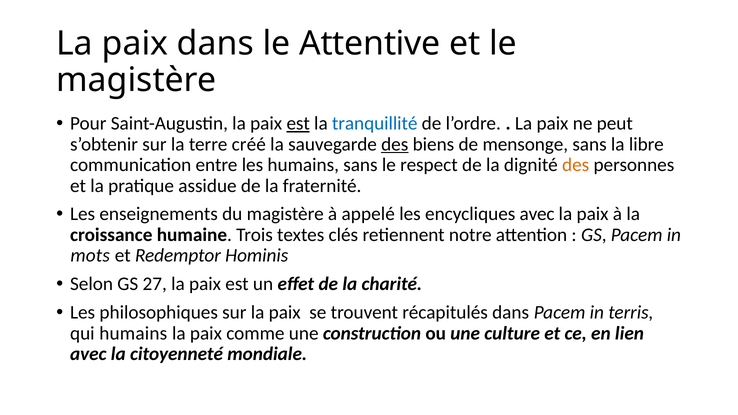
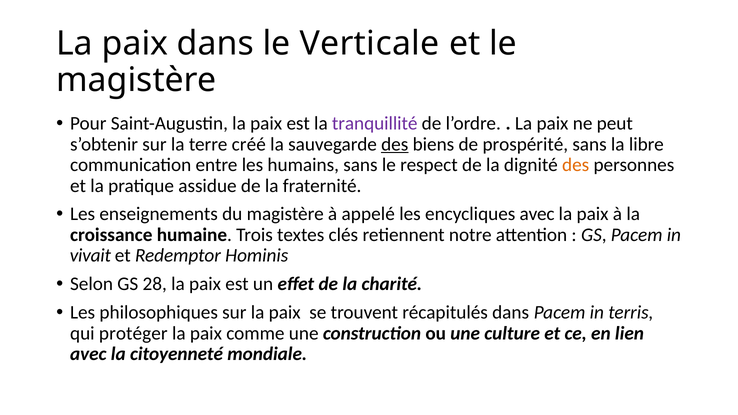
Attentive: Attentive -> Verticale (370, 44)
est underline: present -> none (298, 124)
tranquillité colour: blue -> purple (375, 124)
mensonge: mensonge -> prospérité (525, 144)
mots: mots -> vivait (90, 256)
27: 27 -> 28 (155, 284)
qui humains: humains -> protéger (133, 333)
